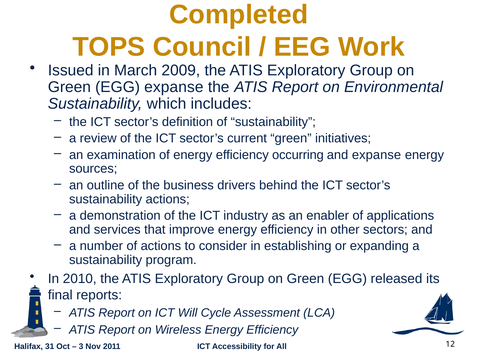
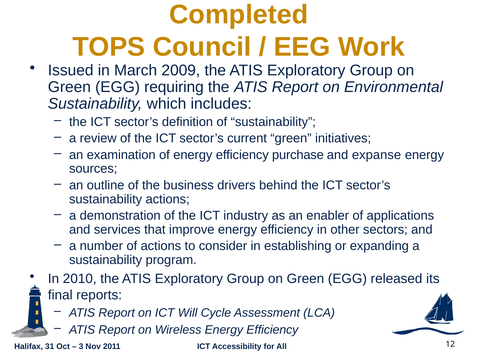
EGG expanse: expanse -> requiring (174, 87)
occurring: occurring -> purchase (298, 155)
